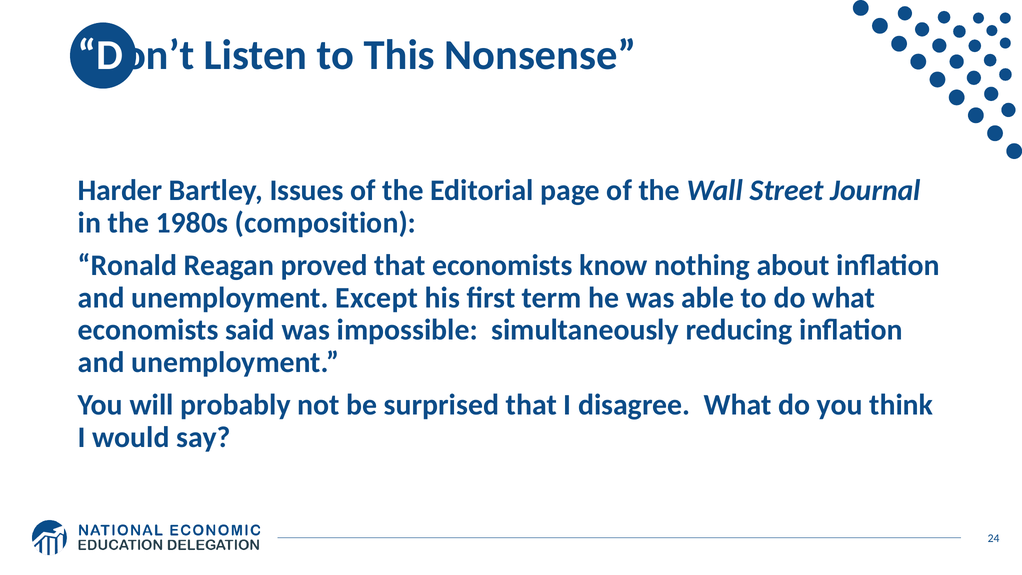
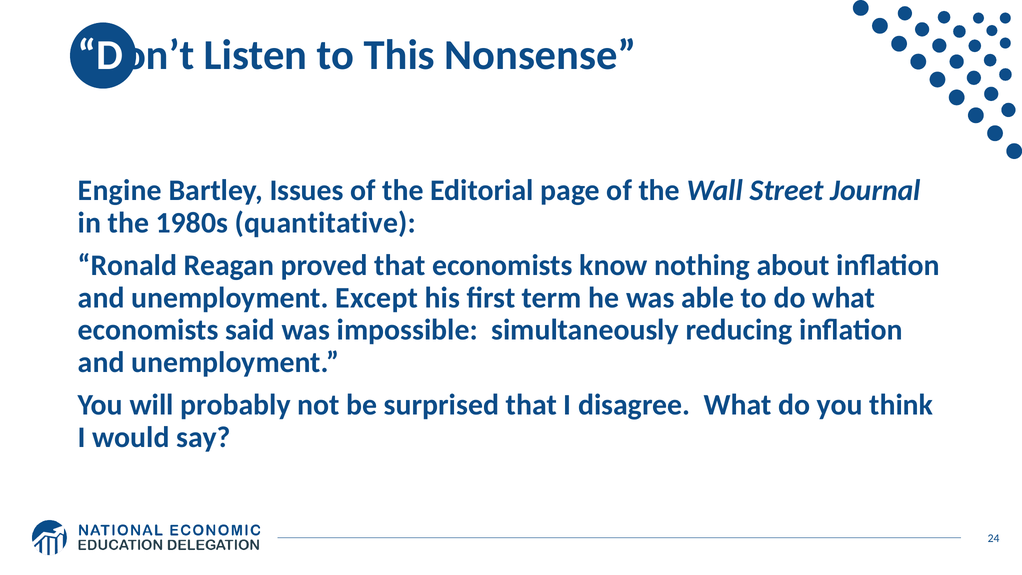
Harder: Harder -> Engine (120, 191)
composition: composition -> quantitative (325, 223)
